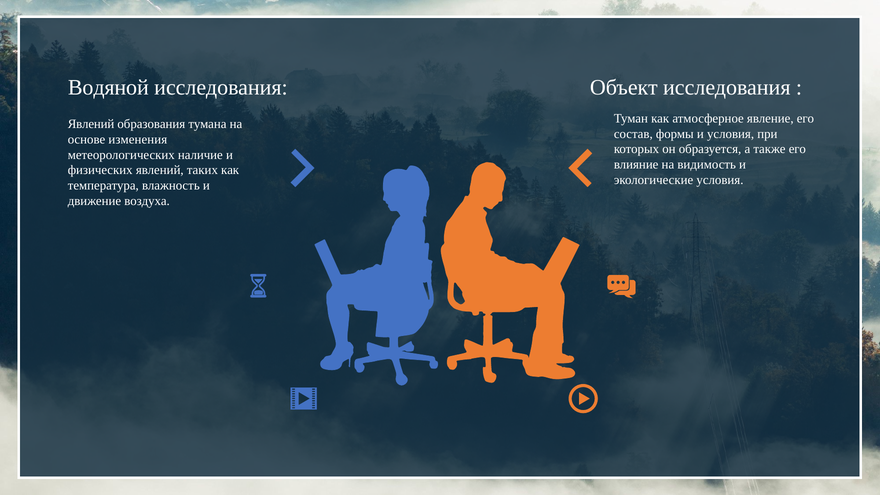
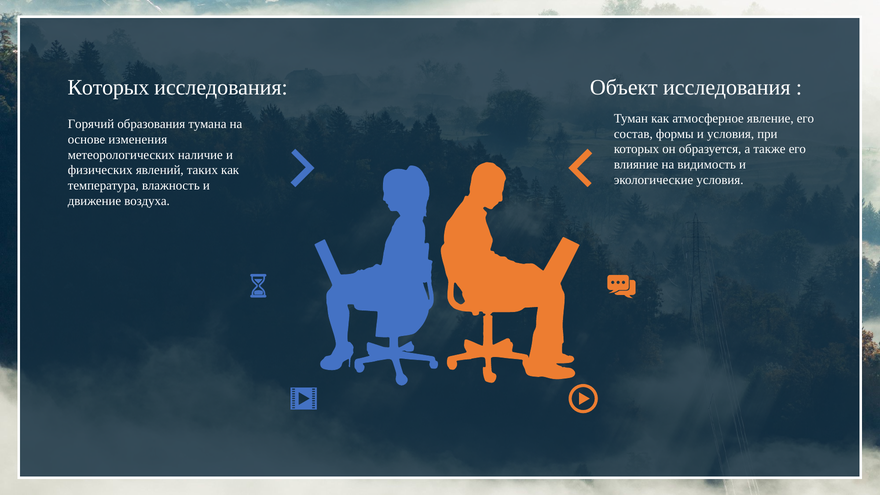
Водяной: Водяной -> Которых (108, 88)
Явлений: Явлений -> Горячий (91, 124)
